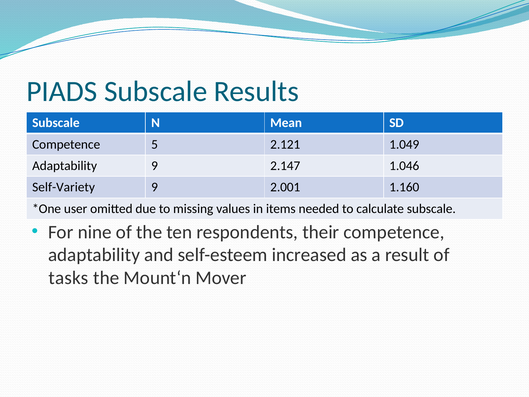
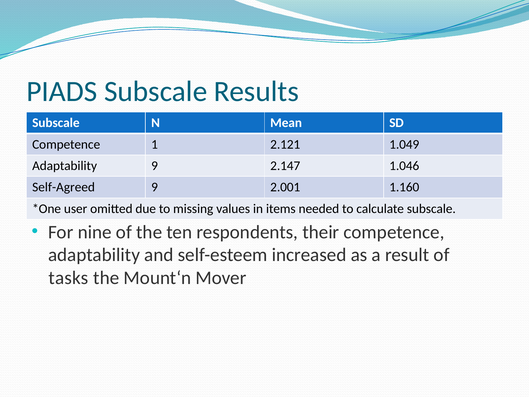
5: 5 -> 1 (155, 144)
Self-Variety: Self-Variety -> Self-Agreed (64, 187)
